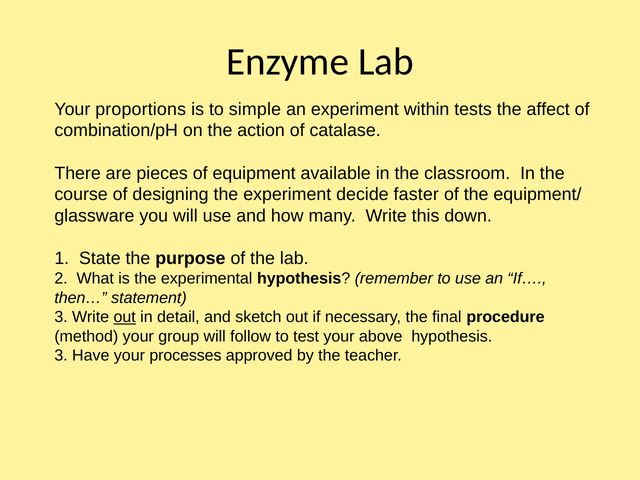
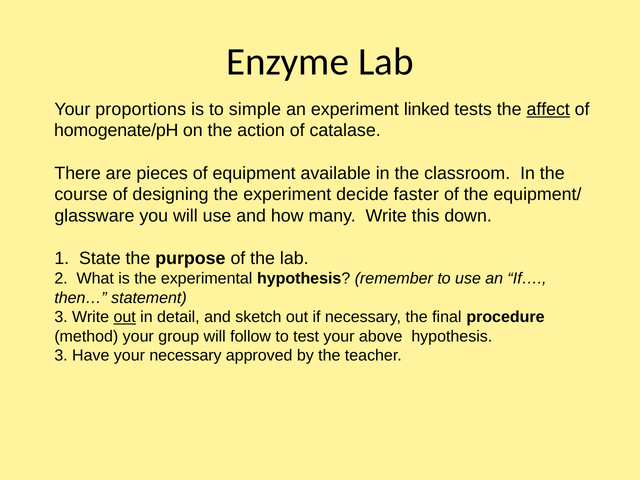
within: within -> linked (427, 109)
affect underline: none -> present (548, 109)
combination/pH: combination/pH -> homogenate/pH (116, 131)
your processes: processes -> necessary (185, 356)
